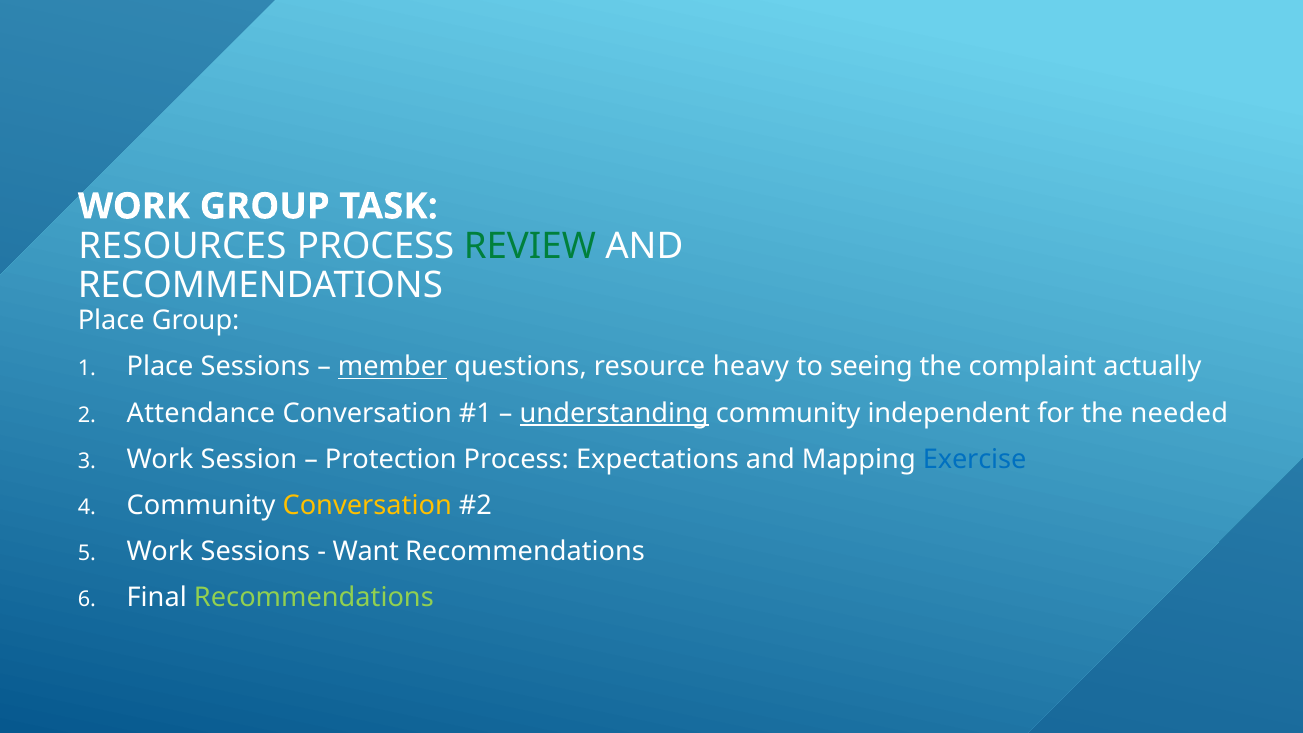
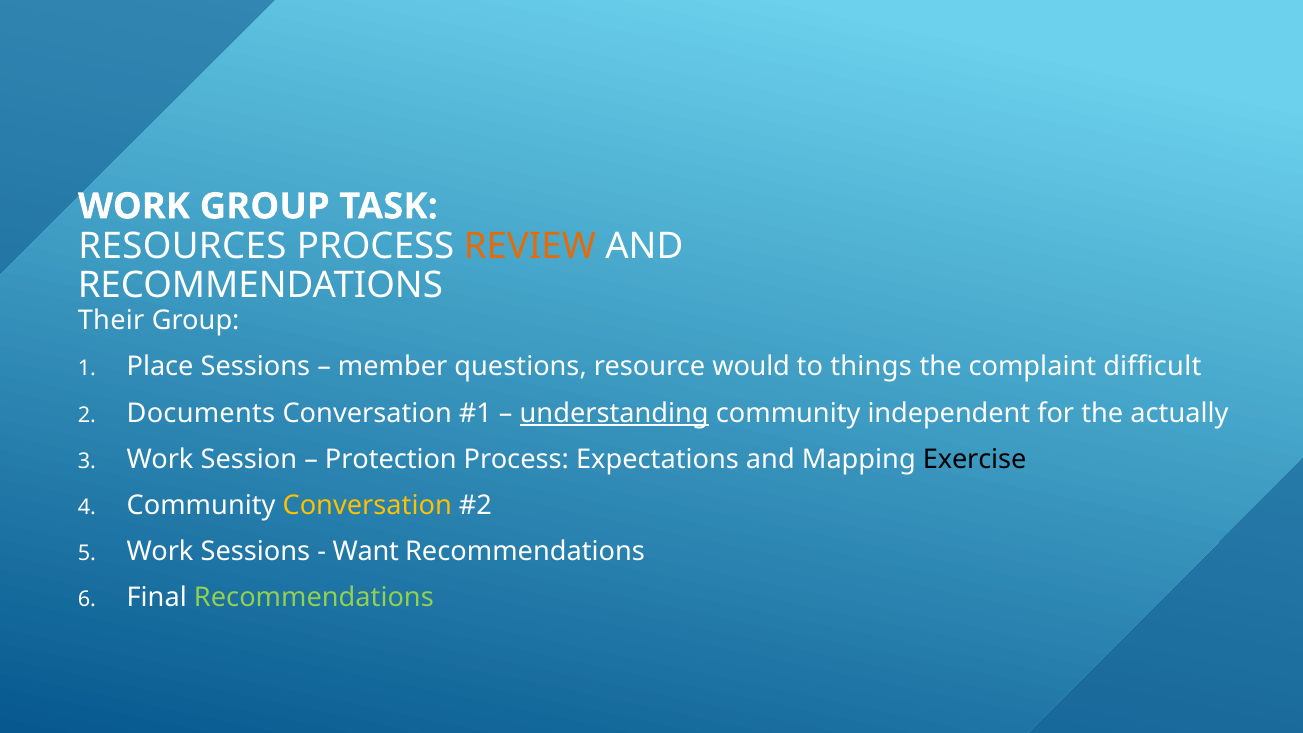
REVIEW colour: green -> orange (530, 246)
Place: Place -> Their (111, 321)
member underline: present -> none (393, 367)
heavy: heavy -> would (751, 367)
seeing: seeing -> things (871, 367)
actually: actually -> difficult (1152, 367)
Attendance: Attendance -> Documents (201, 413)
needed: needed -> actually (1179, 413)
Exercise colour: blue -> black (975, 459)
